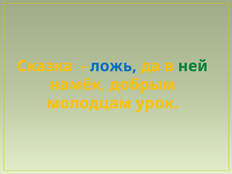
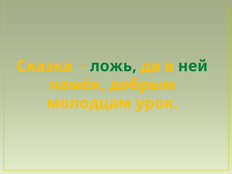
ложь colour: blue -> green (113, 66)
